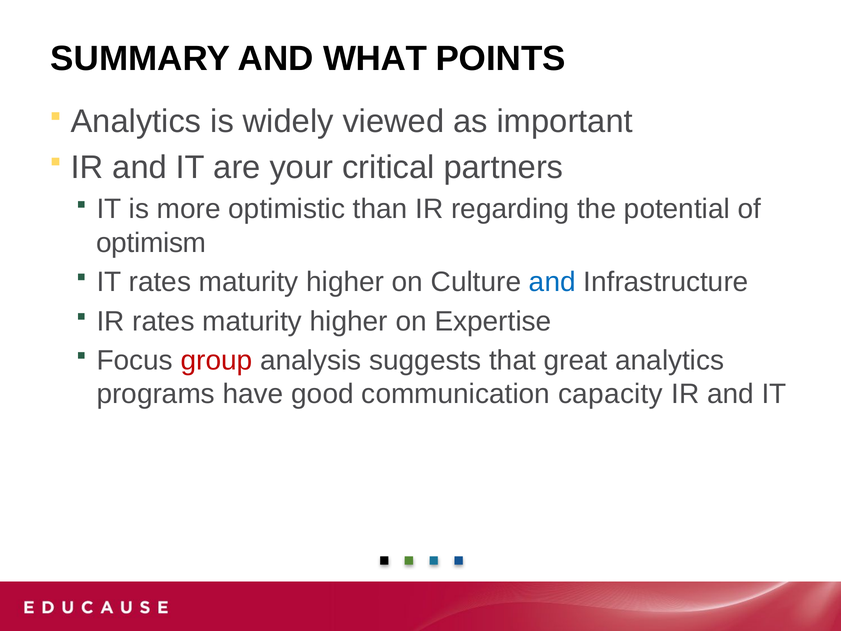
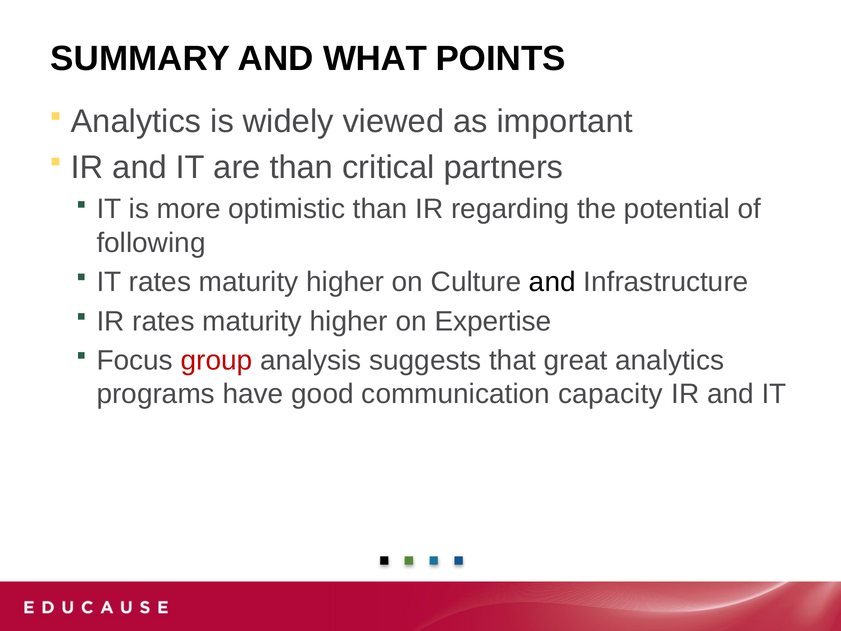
are your: your -> than (301, 167)
optimism: optimism -> following (151, 243)
and colour: blue -> black (552, 282)
